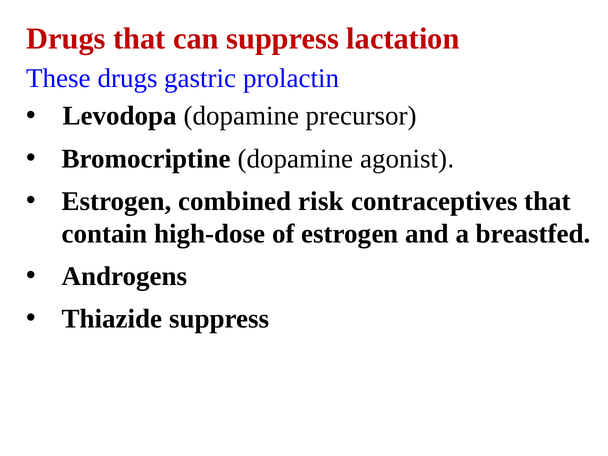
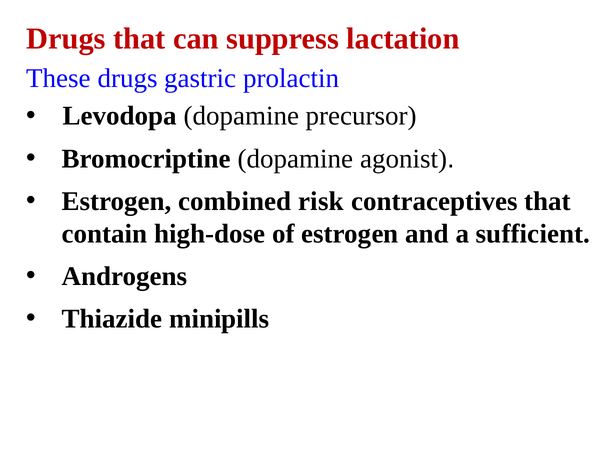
breastfed: breastfed -> sufficient (533, 234)
Thiazide suppress: suppress -> minipills (219, 319)
